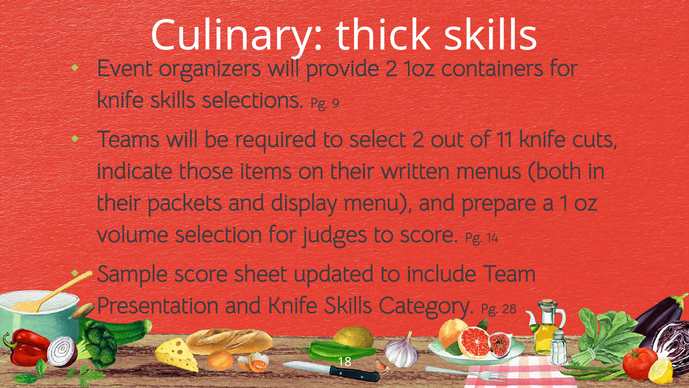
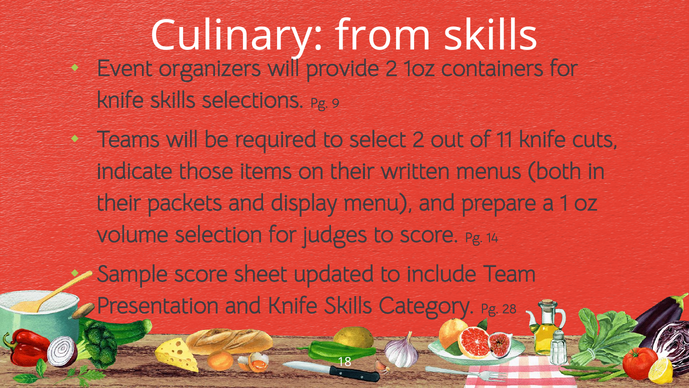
thick: thick -> from (383, 36)
